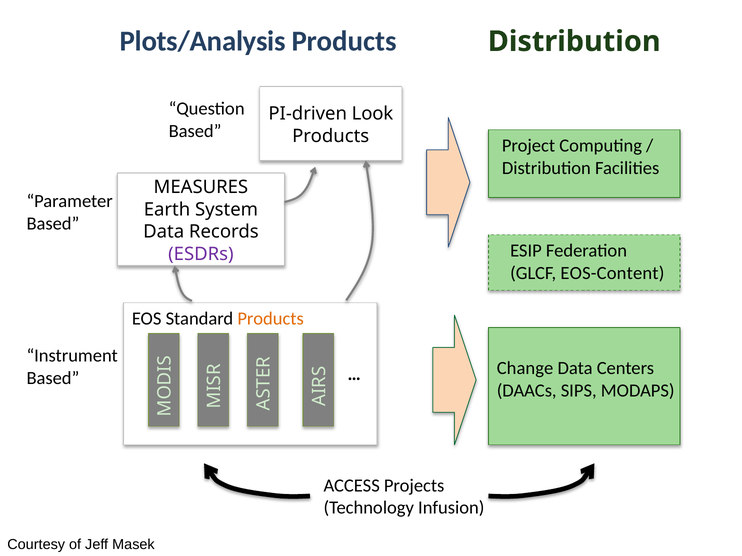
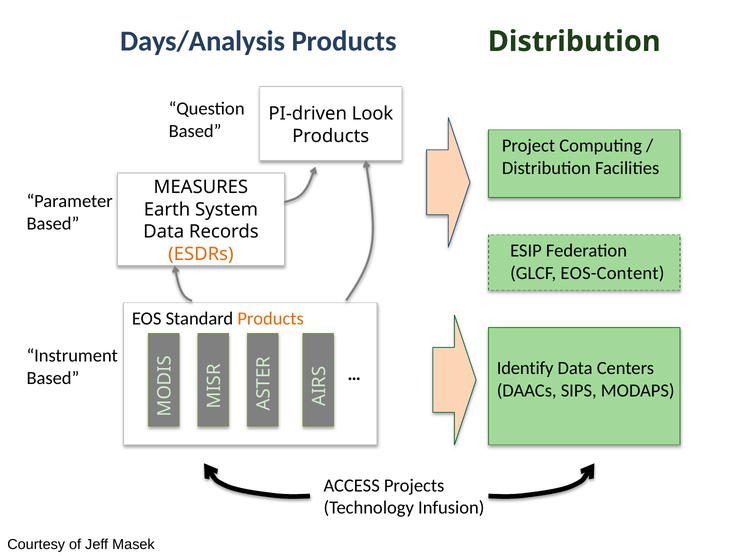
Plots/Analysis: Plots/Analysis -> Days/Analysis (203, 42)
ESDRs colour: purple -> orange (201, 254)
Change: Change -> Identify (525, 369)
